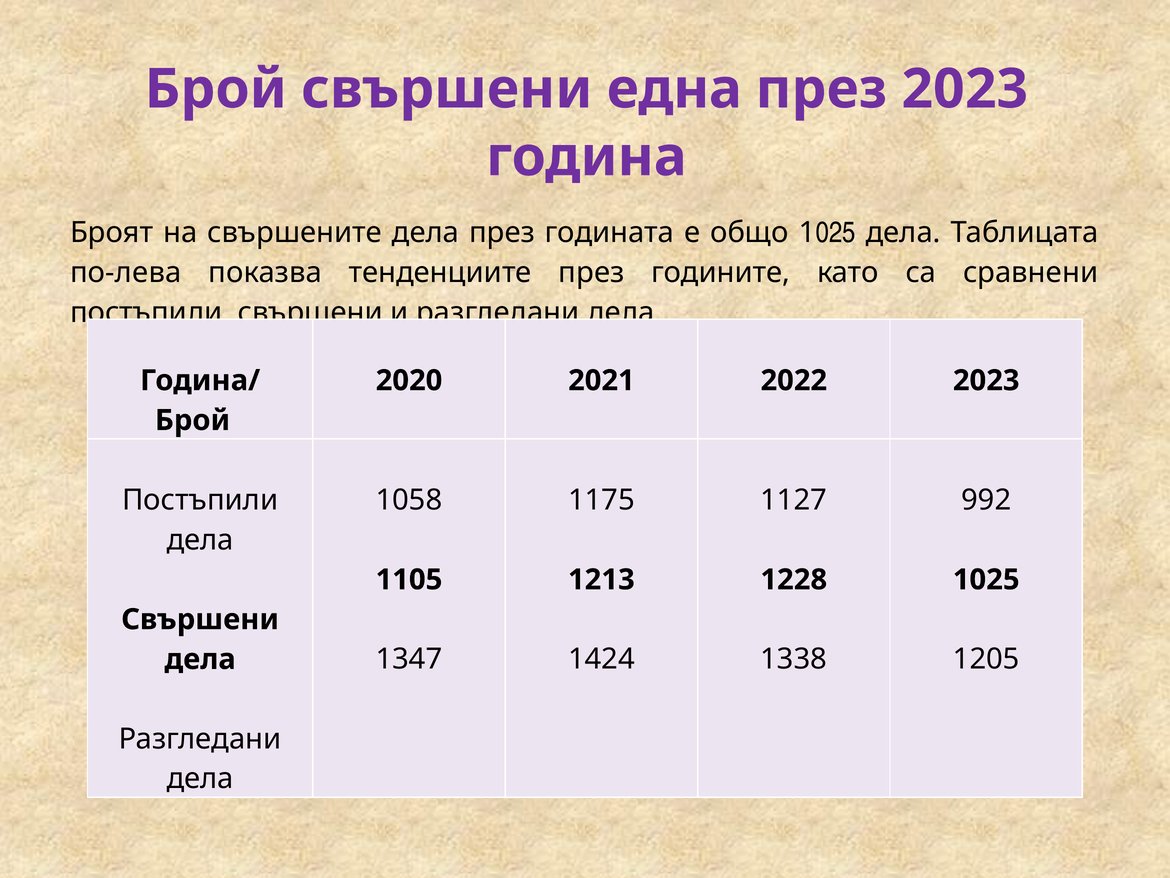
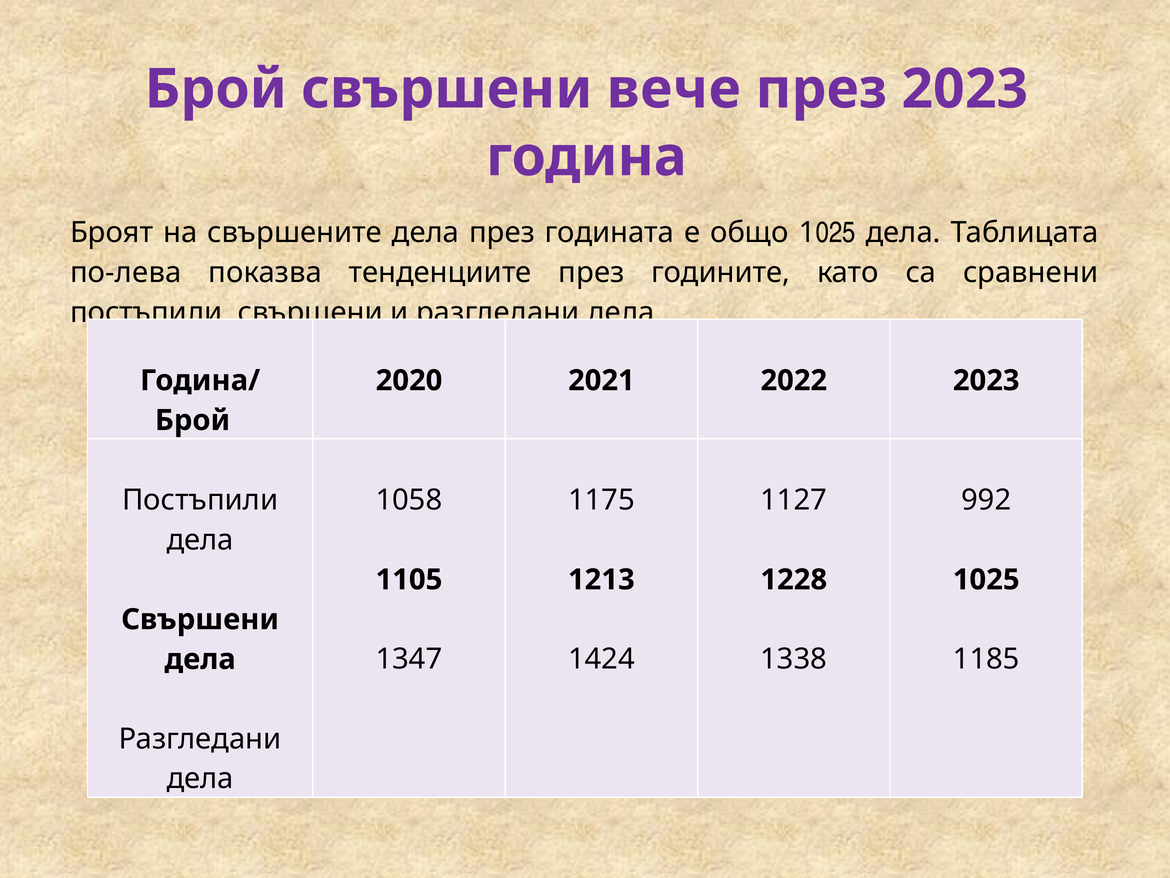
една: една -> вече (674, 89)
1205: 1205 -> 1185 (986, 659)
